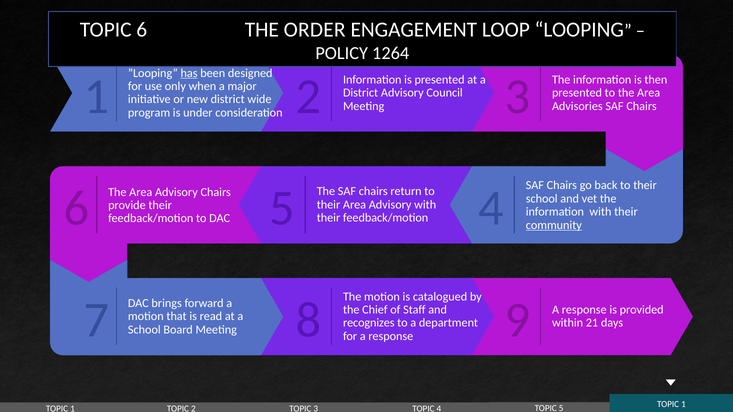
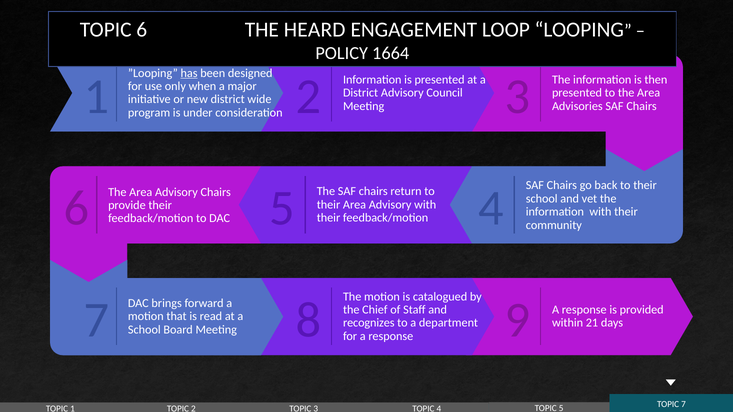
ORDER: ORDER -> HEARD (315, 29)
1264: 1264 -> 1664 (391, 53)
community underline: present -> none (554, 225)
1: 1 -> 7 (683, 405)
